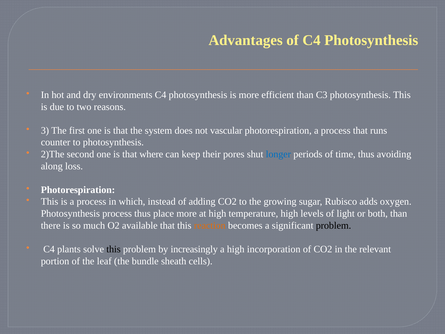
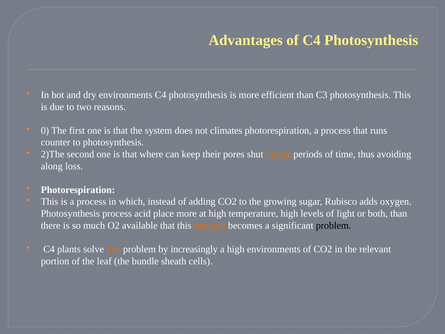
3: 3 -> 0 (45, 130)
vascular: vascular -> climates (226, 130)
longer colour: blue -> orange (278, 154)
process thus: thus -> acid (143, 213)
this colour: black -> orange (114, 249)
high incorporation: incorporation -> environments (274, 249)
